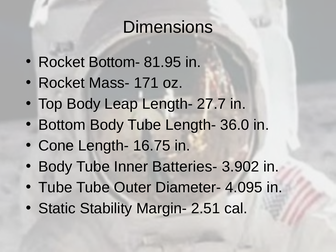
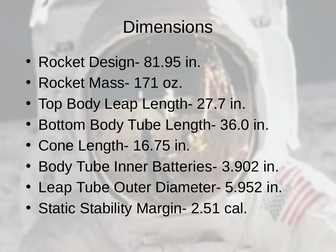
Bottom-: Bottom- -> Design- (114, 62)
Tube: Tube -> Leap (55, 188)
4.095: 4.095 -> 5.952 (244, 188)
